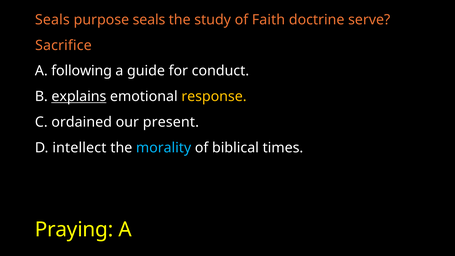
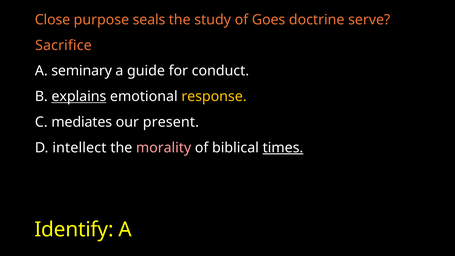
Seals: Seals -> Close (52, 20)
Faith: Faith -> Goes (269, 20)
following: following -> seminary (82, 71)
ordained: ordained -> mediates (82, 122)
morality colour: light blue -> pink (164, 148)
times underline: none -> present (283, 148)
Praying: Praying -> Identify (74, 229)
